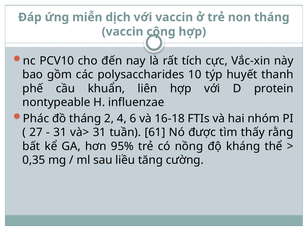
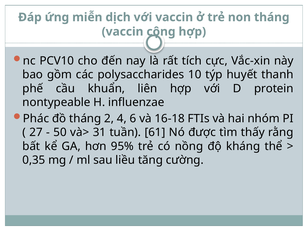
31: 31 -> 50 (60, 132)
